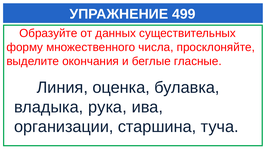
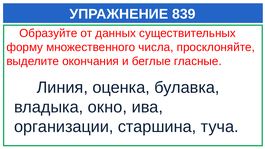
499: 499 -> 839 (184, 14)
рука: рука -> окно (107, 107)
